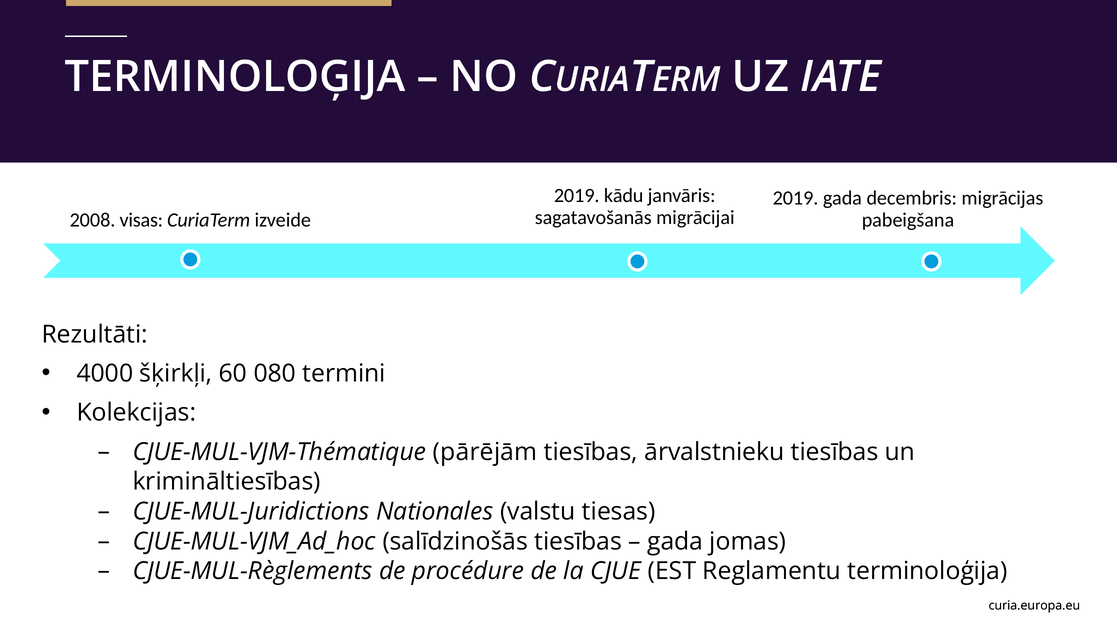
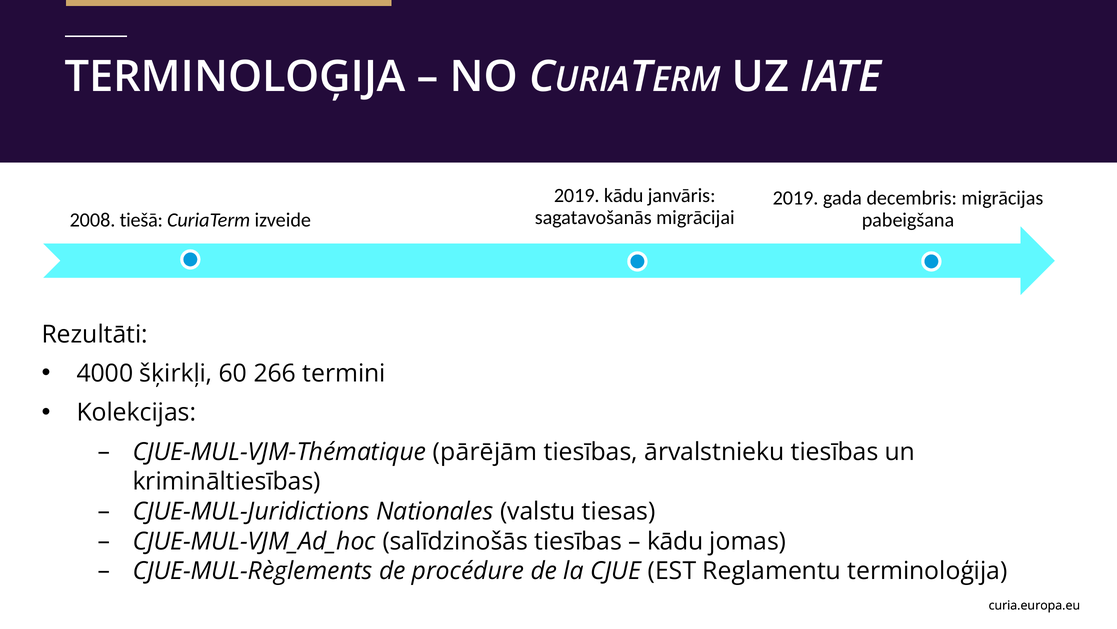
visas: visas -> tiešā (141, 220)
080: 080 -> 266 (275, 373)
gada: gada -> kādu (675, 541)
